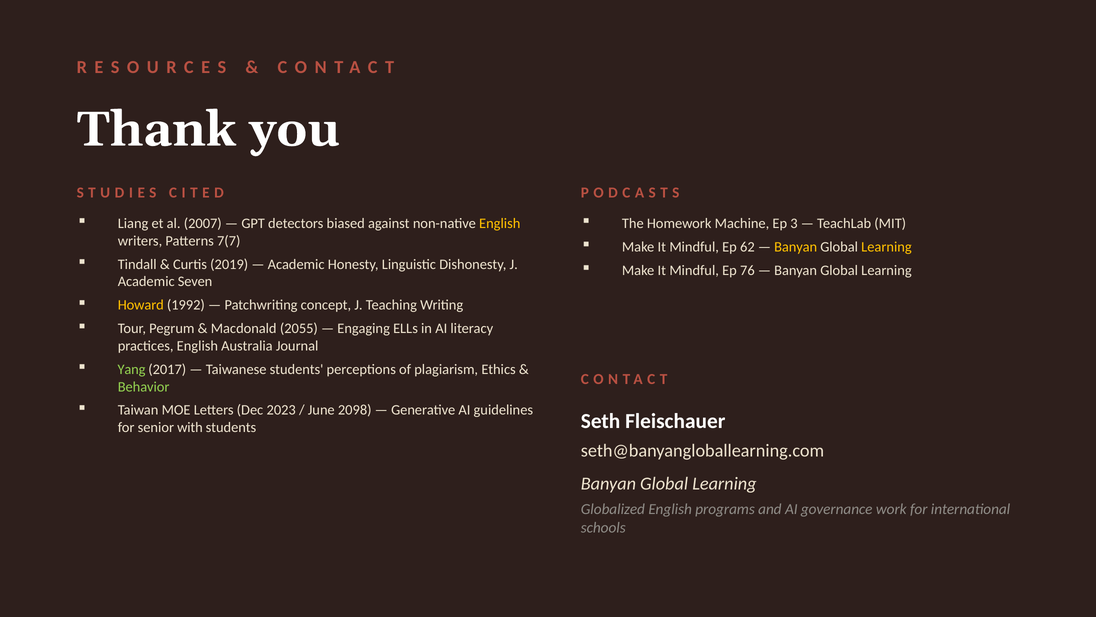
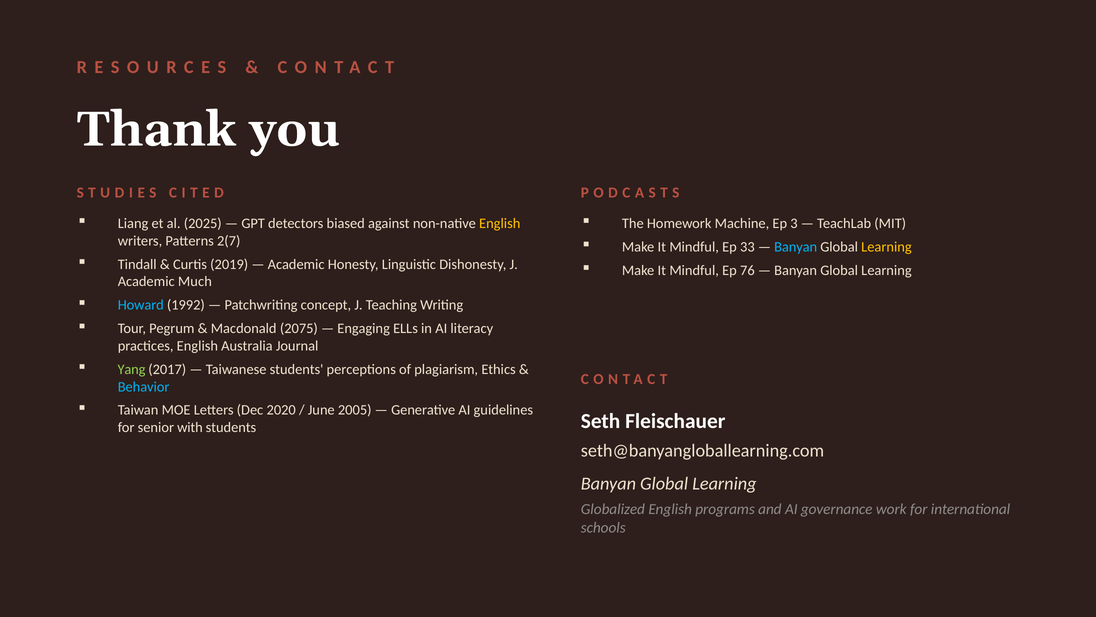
2007: 2007 -> 2025 (203, 223)
7(7: 7(7 -> 2(7 (229, 241)
62: 62 -> 33 (747, 247)
Banyan colour: yellow -> light blue (796, 247)
Seven: Seven -> Much (195, 281)
Howard colour: yellow -> light blue (141, 305)
2055: 2055 -> 2075 (299, 328)
Behavior colour: light green -> light blue (144, 386)
2023: 2023 -> 2020 (281, 410)
2098: 2098 -> 2005 (355, 410)
